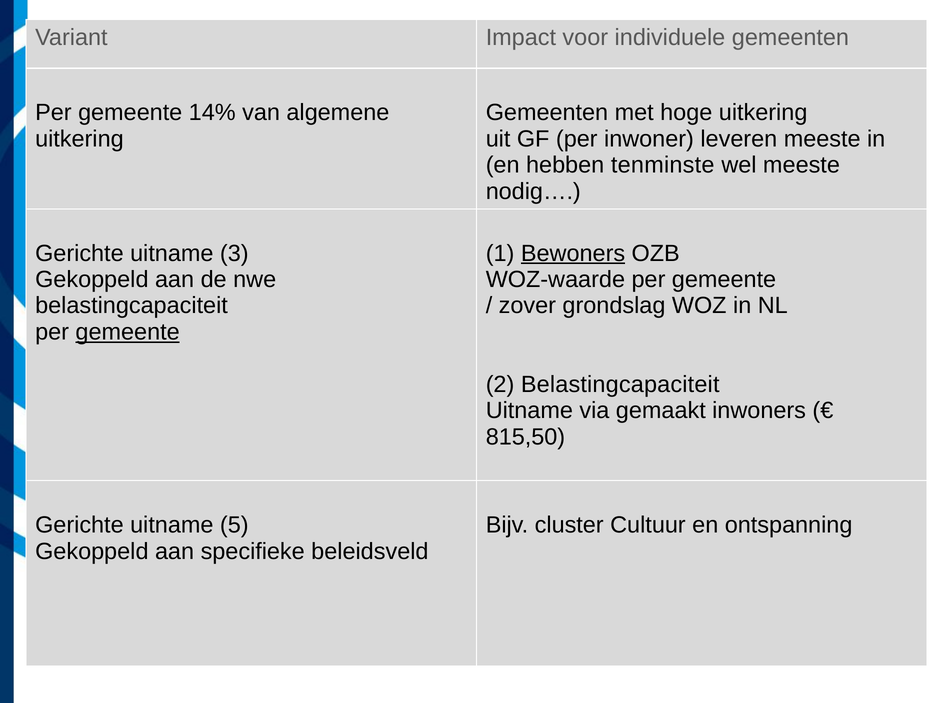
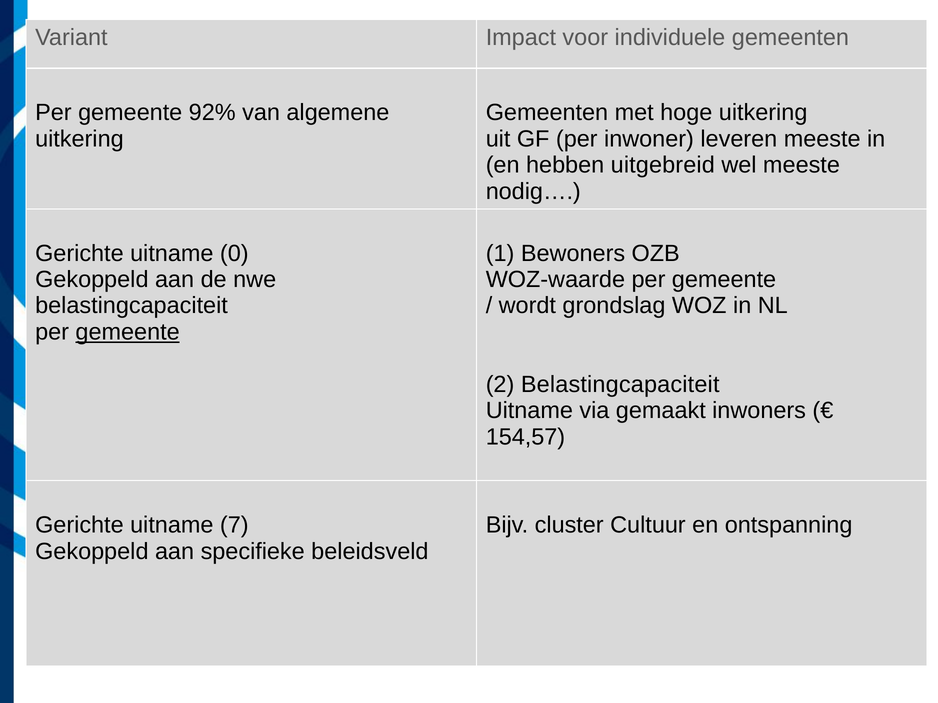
14%: 14% -> 92% (212, 113)
tenminste: tenminste -> uitgebreid (663, 165)
3: 3 -> 0 (234, 253)
Bewoners underline: present -> none (573, 253)
zover: zover -> wordt (527, 306)
815,50: 815,50 -> 154,57 (525, 437)
5: 5 -> 7 (234, 525)
